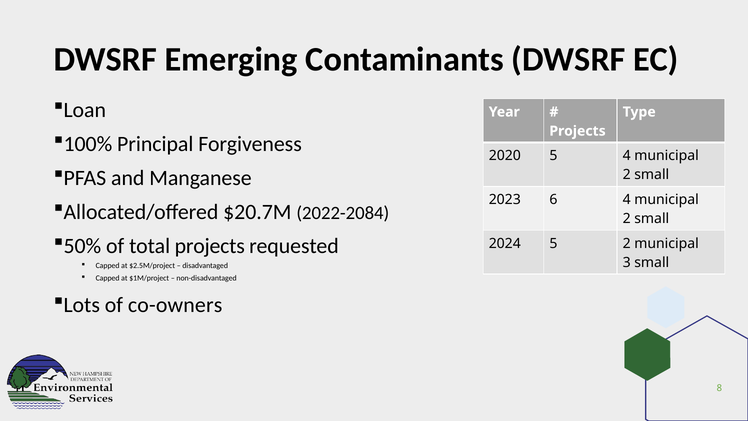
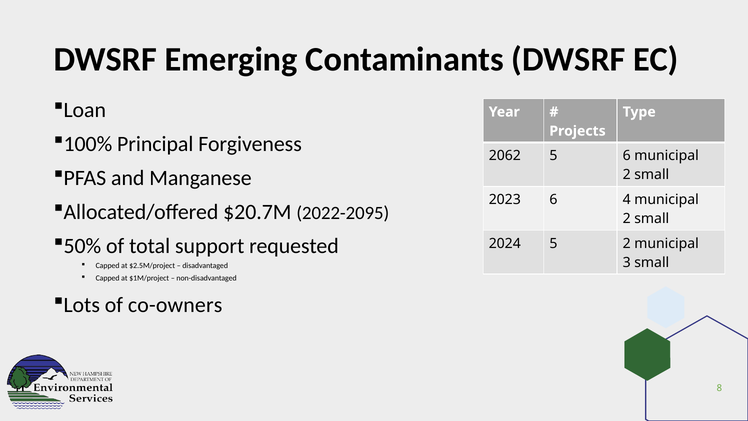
2020: 2020 -> 2062 (505, 156)
5 4: 4 -> 6 (627, 156)
2022-2084: 2022-2084 -> 2022-2095 (343, 213)
total projects: projects -> support (210, 246)
